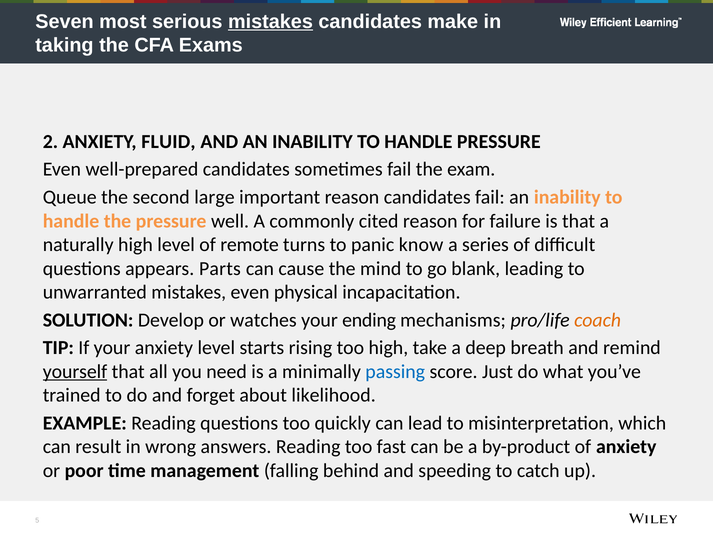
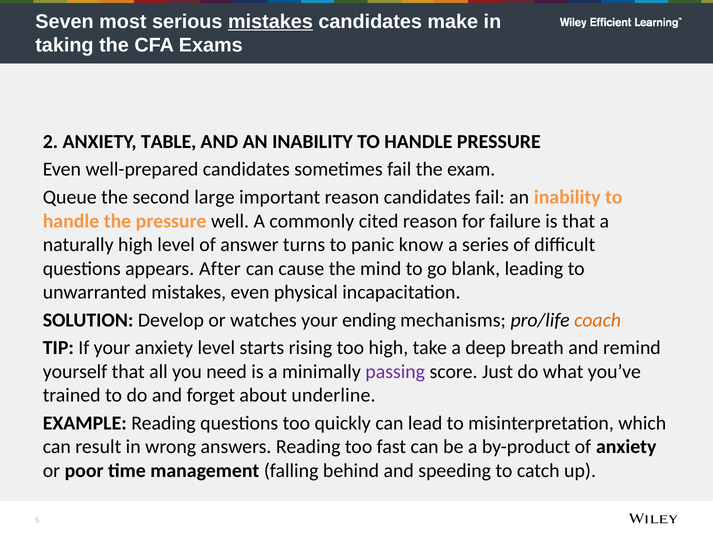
FLUID: FLUID -> TABLE (169, 142)
remote: remote -> answer (249, 245)
Parts: Parts -> After (220, 268)
yourself underline: present -> none (75, 371)
passing colour: blue -> purple (395, 371)
likelihood: likelihood -> underline (334, 395)
